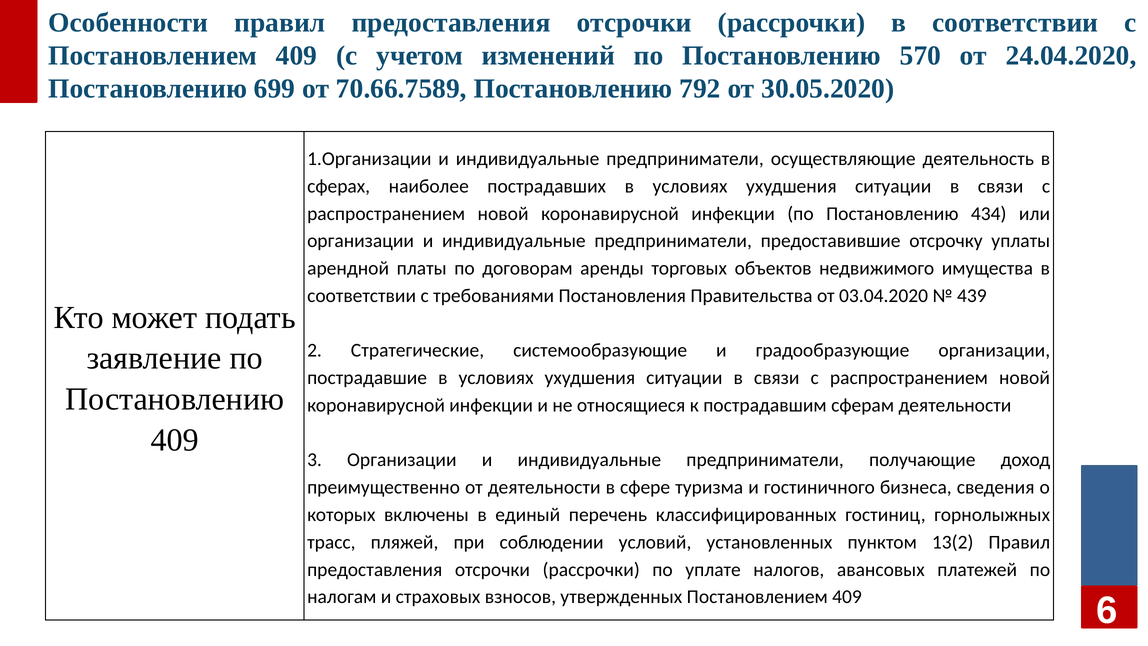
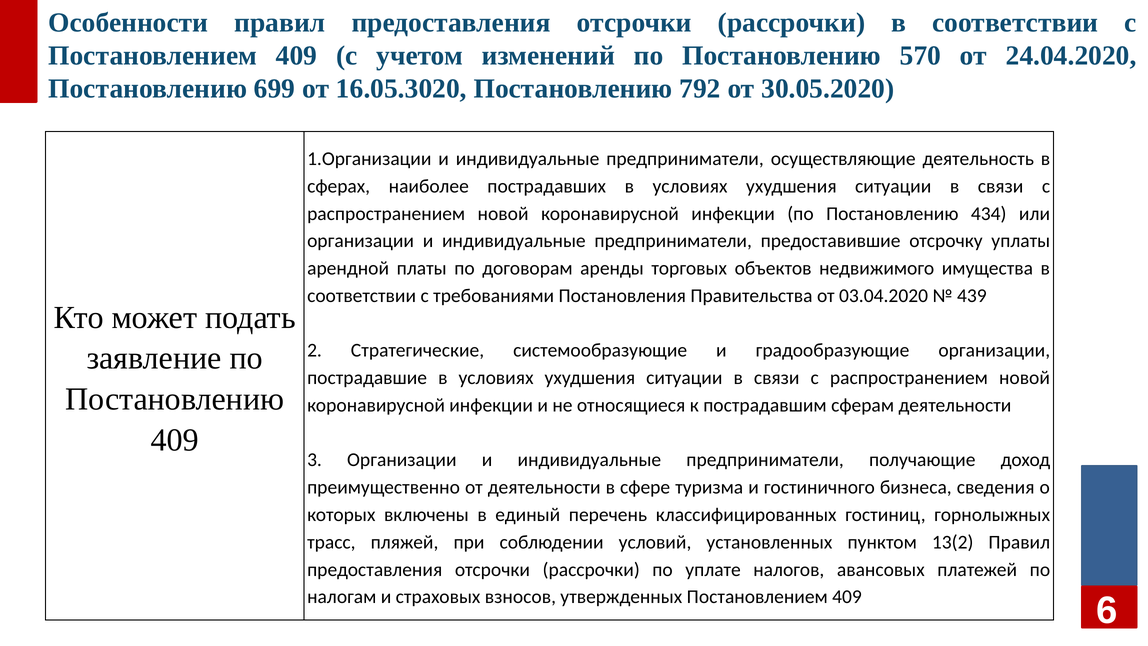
70.66.7589: 70.66.7589 -> 16.05.3020 (401, 89)
